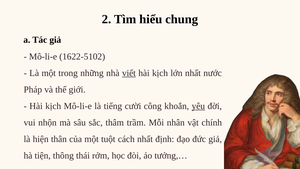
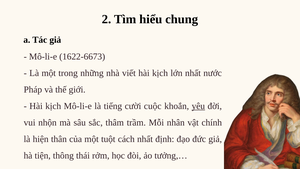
1622-5102: 1622-5102 -> 1622-6673 (82, 56)
viết underline: present -> none (129, 73)
công: công -> cuộc (153, 106)
